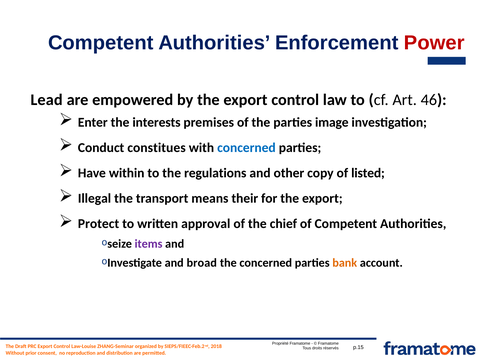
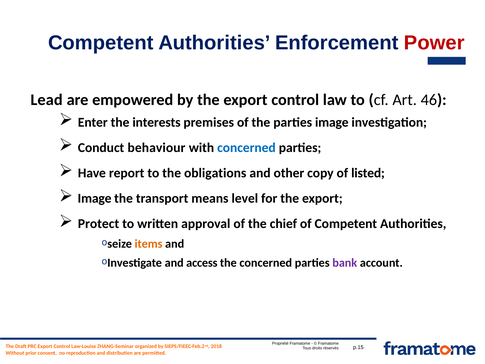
constitues: constitues -> behaviour (157, 148)
within: within -> report (127, 173)
regulations: regulations -> obligations (215, 173)
Illegal: Illegal -> Image (95, 198)
their: their -> level (245, 198)
items colour: purple -> orange (149, 244)
broad: broad -> access (202, 263)
bank colour: orange -> purple (345, 263)
